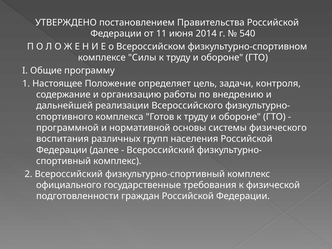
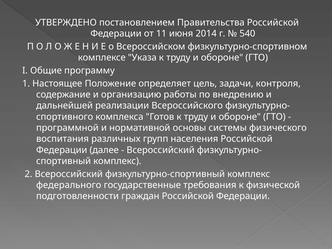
Силы: Силы -> Указа (142, 58)
официального: официального -> федерального (69, 185)
